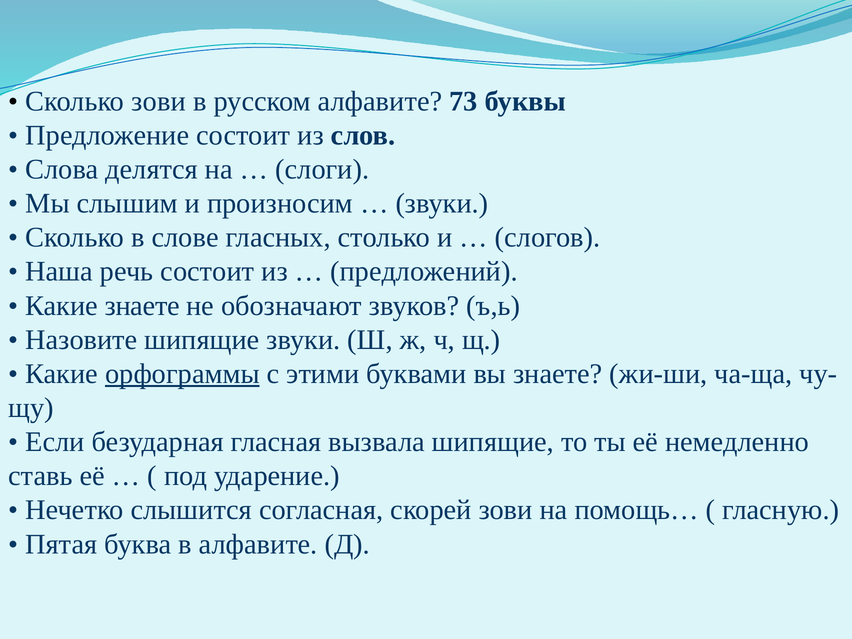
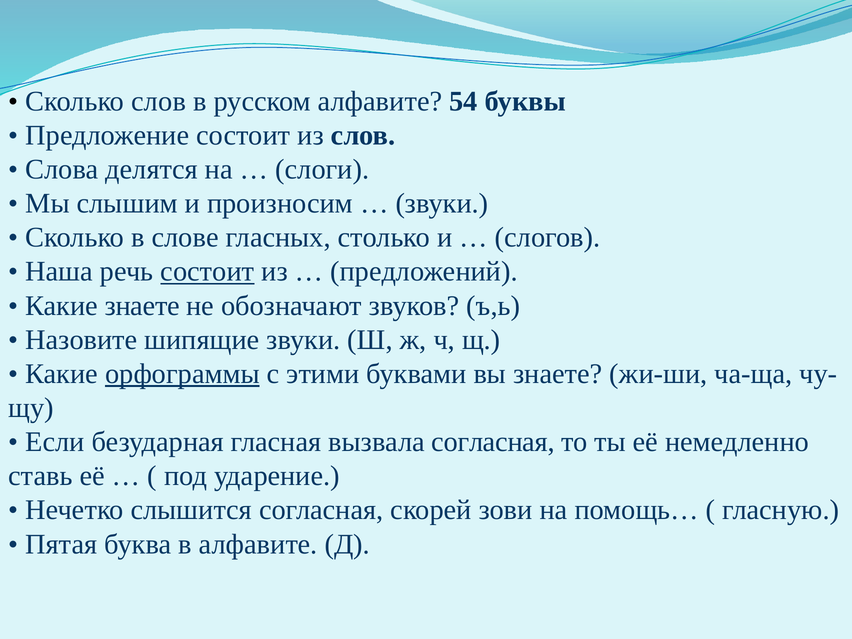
Сколько зови: зови -> слов (159, 101)
73: 73 -> 54 (463, 101)
состоит underline: none -> present (207, 272)
вызвала шипящие: шипящие -> согласная (493, 442)
